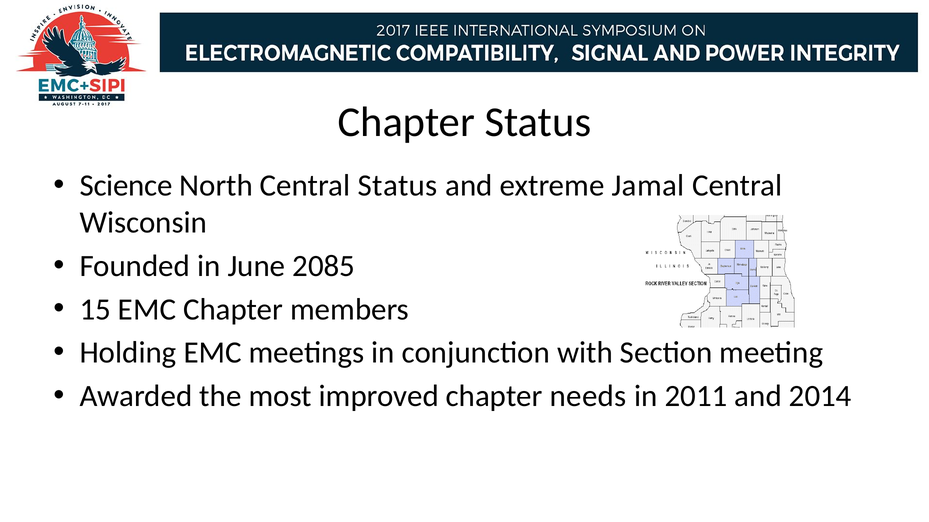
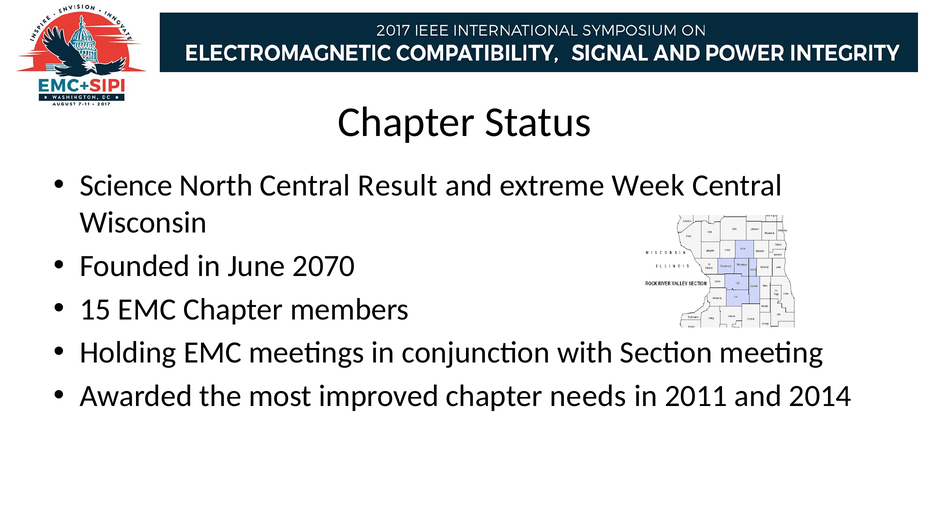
Central Status: Status -> Result (398, 186)
Jamal: Jamal -> Week (648, 186)
2085: 2085 -> 2070 (324, 266)
